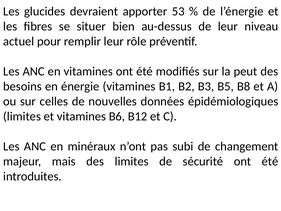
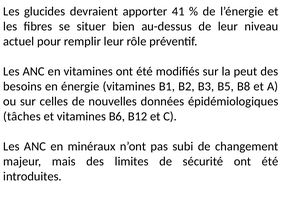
53: 53 -> 41 (178, 11)
limites: limites -> tâches (22, 116)
